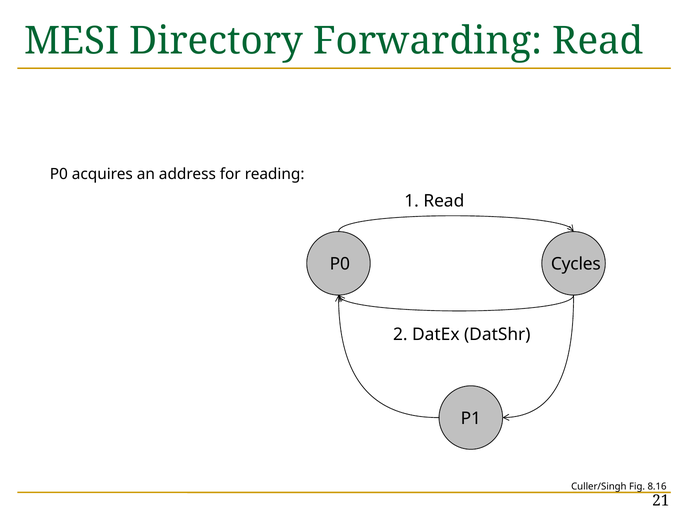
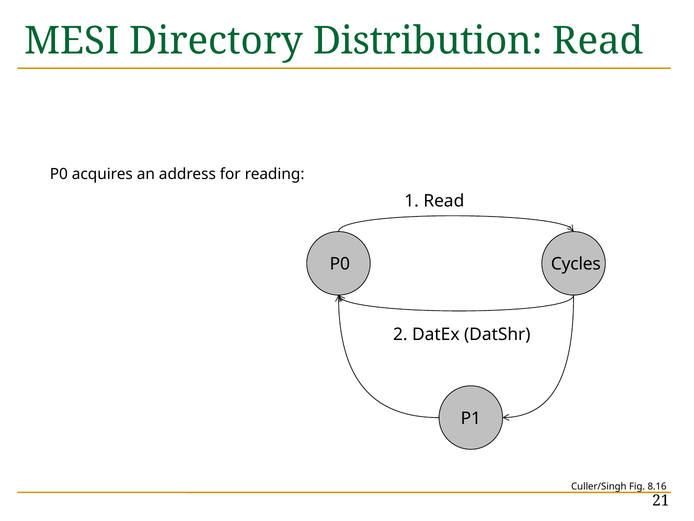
Forwarding: Forwarding -> Distribution (428, 41)
